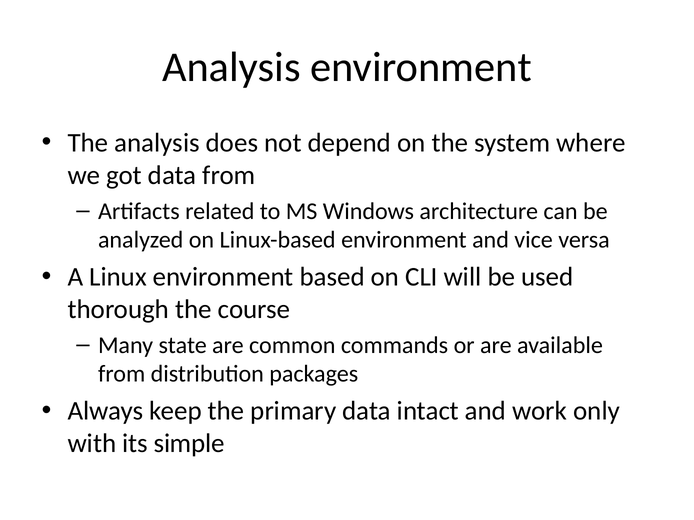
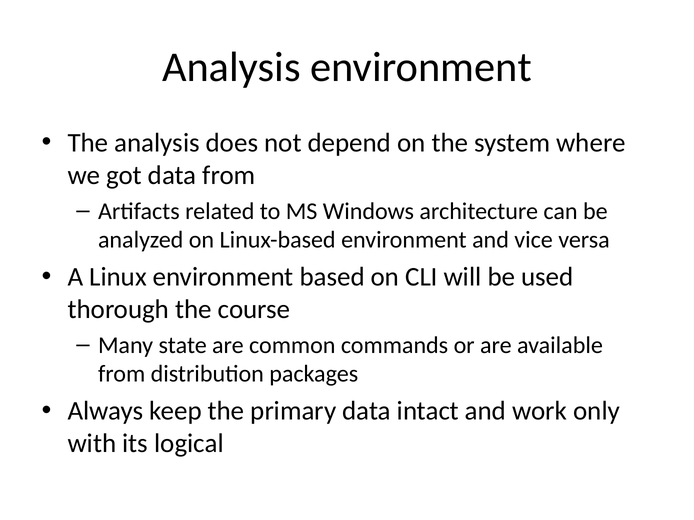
simple: simple -> logical (189, 444)
